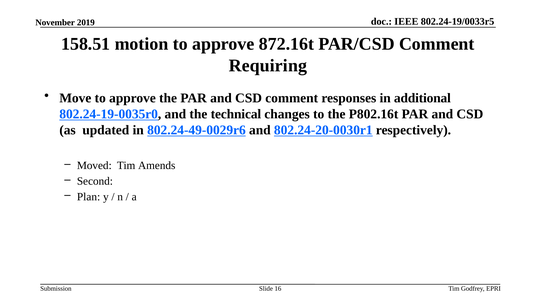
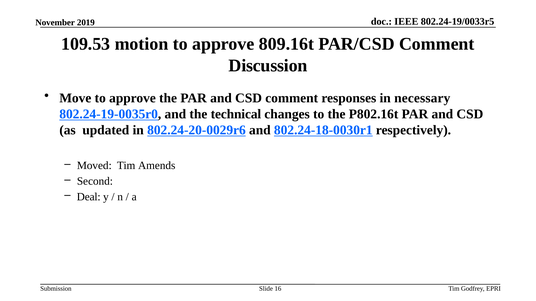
158.51: 158.51 -> 109.53 (86, 44)
872.16t: 872.16t -> 809.16t (286, 44)
Requiring: Requiring -> Discussion (268, 66)
additional: additional -> necessary (422, 98)
802.24-49-0029r6: 802.24-49-0029r6 -> 802.24-20-0029r6 (196, 130)
802.24-20-0030r1: 802.24-20-0030r1 -> 802.24-18-0030r1 (323, 130)
Plan: Plan -> Deal (89, 197)
